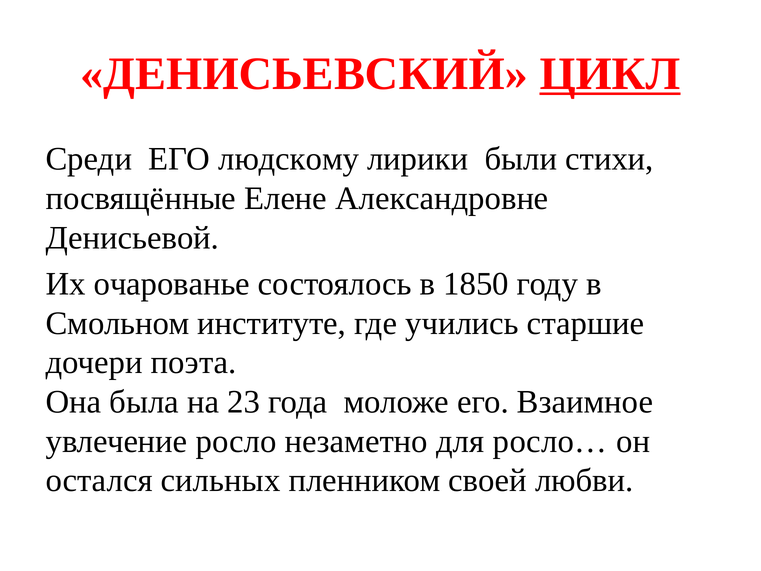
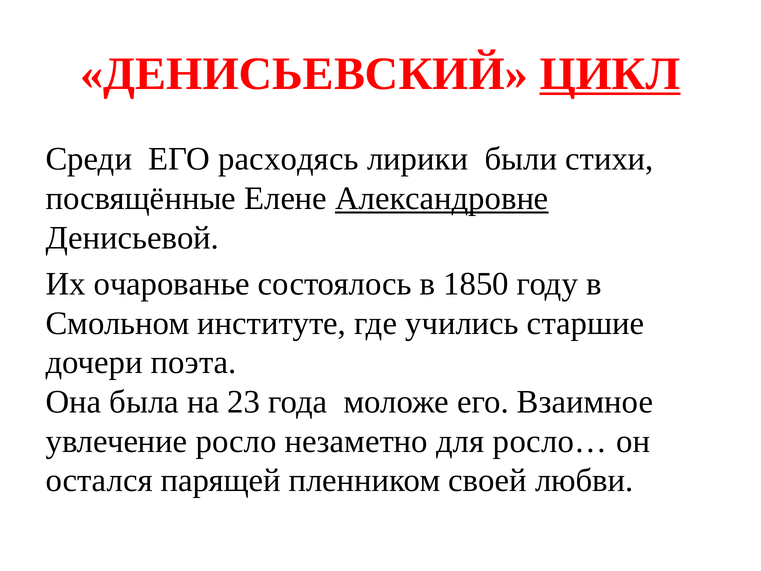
людскому: людскому -> расходясь (289, 159)
Александровне underline: none -> present (442, 198)
сильных: сильных -> парящей (221, 480)
